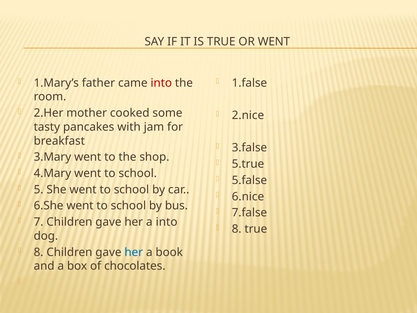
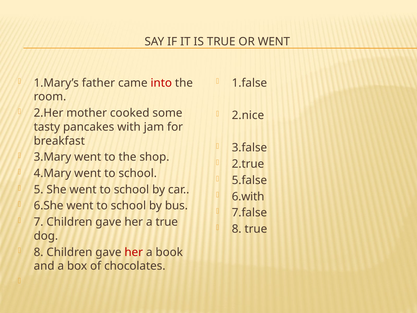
5.true: 5.true -> 2.true (248, 164)
6.nice: 6.nice -> 6.with (248, 196)
a into: into -> true (167, 222)
her colour: blue -> red (134, 252)
